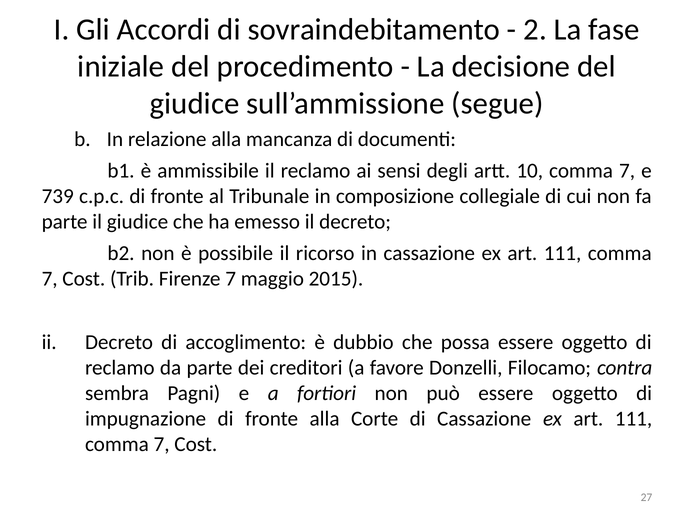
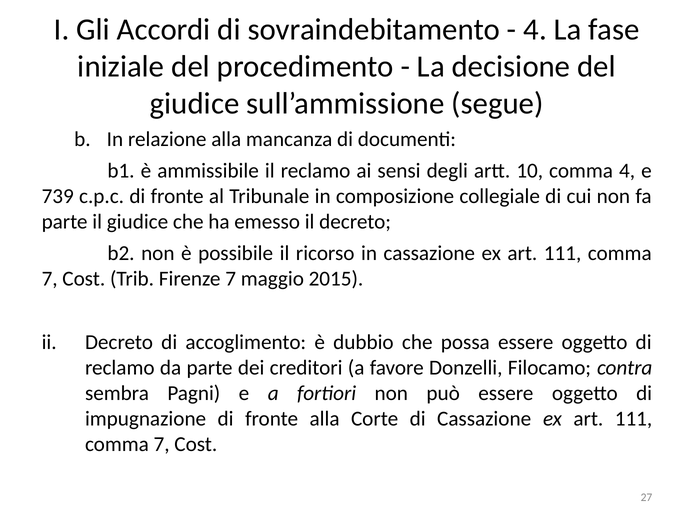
2: 2 -> 4 (535, 29)
10 comma 7: 7 -> 4 (627, 171)
